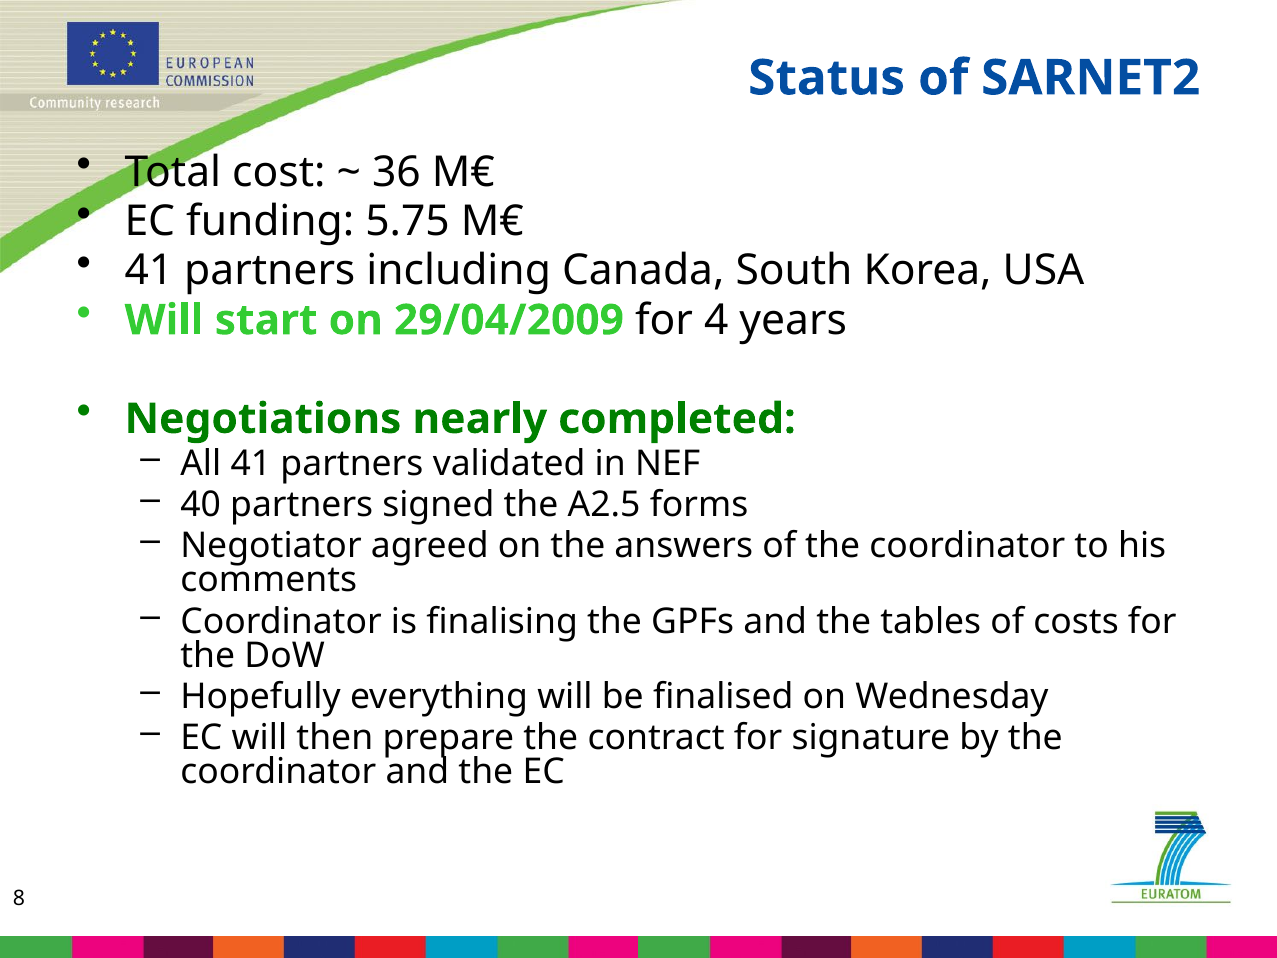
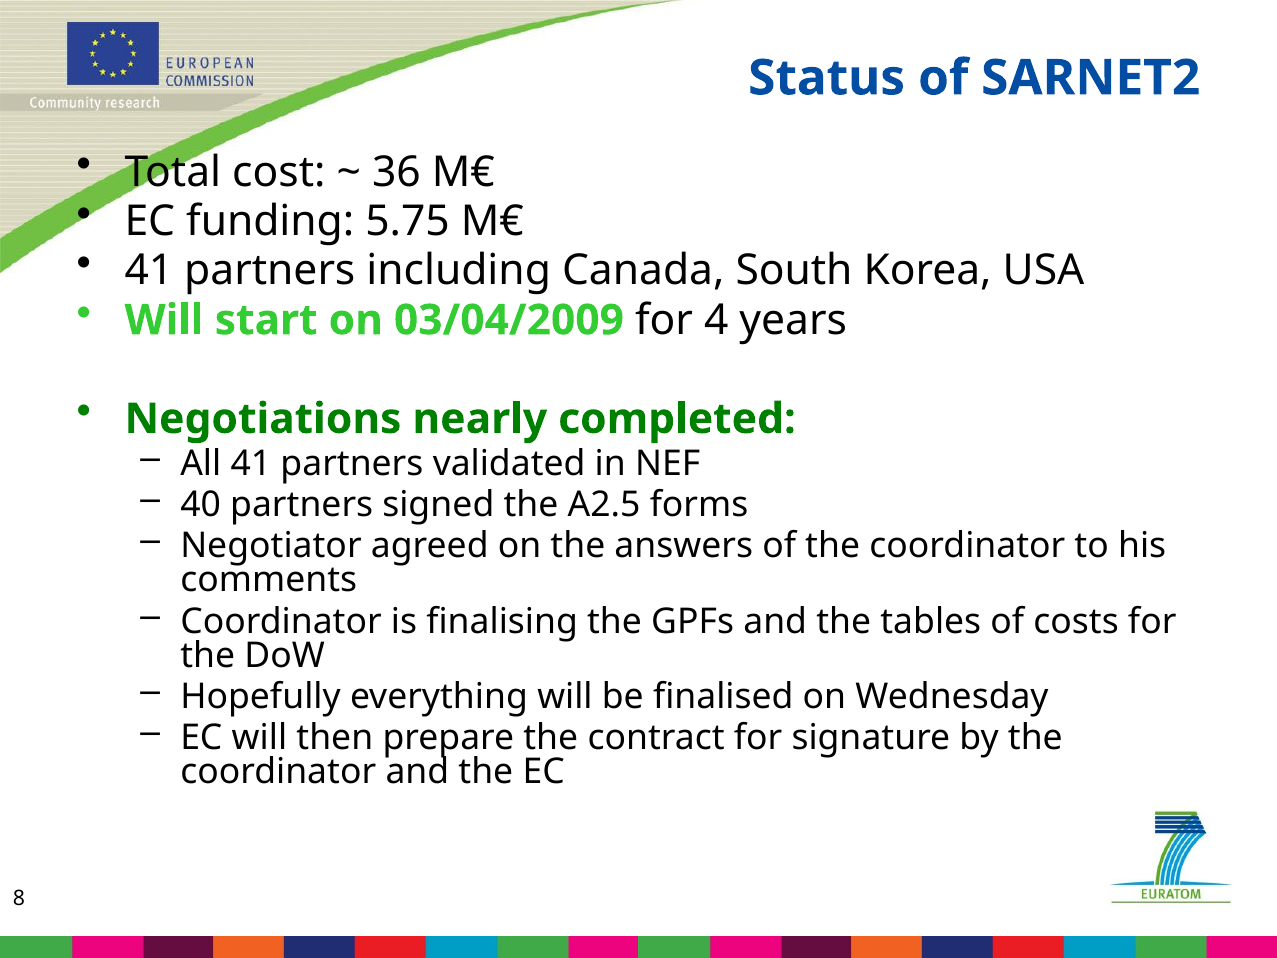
29/04/2009: 29/04/2009 -> 03/04/2009 (509, 320)
